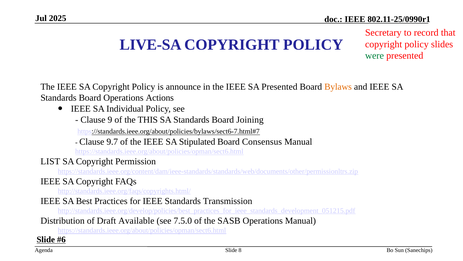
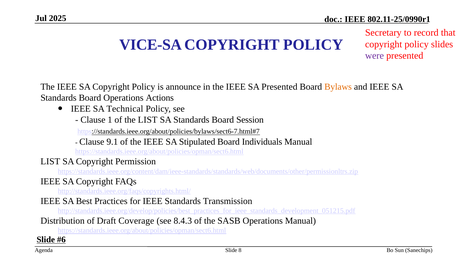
LIVE-SA: LIVE-SA -> VICE-SA (151, 45)
were colour: green -> purple (374, 56)
Individual: Individual -> Technical (125, 109)
9: 9 -> 1 (110, 120)
the THIS: THIS -> LIST (148, 120)
Joining: Joining -> Session (250, 120)
9.7: 9.7 -> 9.1 (112, 142)
Consensus: Consensus -> Individuals (262, 142)
Available: Available -> Coverage (136, 220)
7.5.0: 7.5.0 -> 8.4.3 (183, 220)
